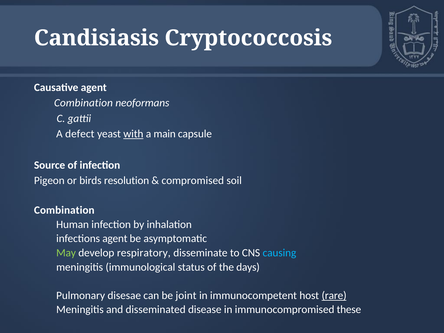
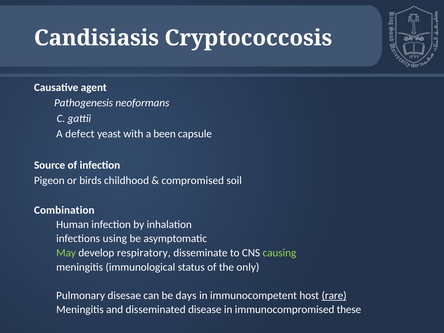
Combination: Combination -> Pathogenesis (84, 103)
with underline: present -> none (133, 134)
main: main -> been (165, 134)
resolution: resolution -> childhood (127, 181)
infections agent: agent -> using (115, 239)
causing colour: light blue -> light green (279, 253)
days: days -> only (248, 267)
joint: joint -> days (186, 295)
